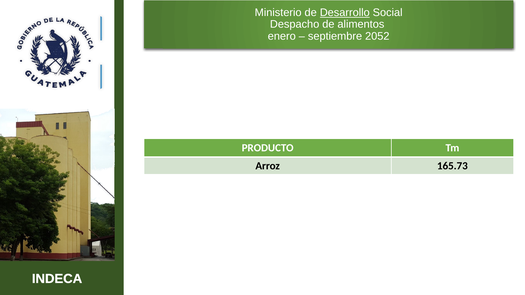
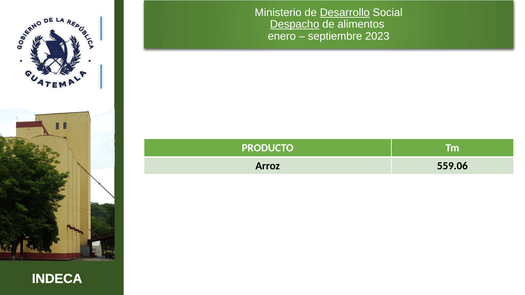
Despacho underline: none -> present (295, 24)
2052: 2052 -> 2023 (377, 36)
165.73: 165.73 -> 559.06 (452, 166)
